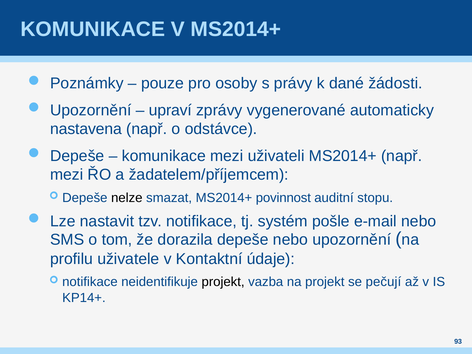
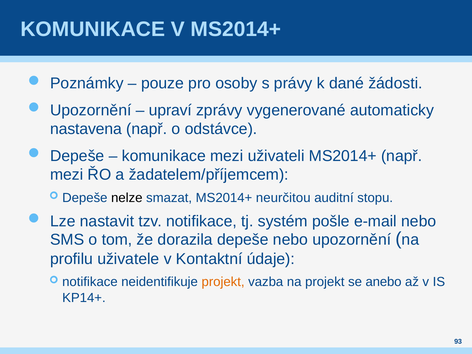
povinnost: povinnost -> neurčitou (283, 198)
projekt colour: black -> orange (223, 282)
pečují: pečují -> anebo (384, 282)
